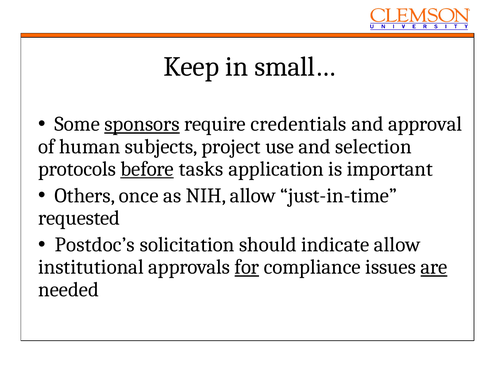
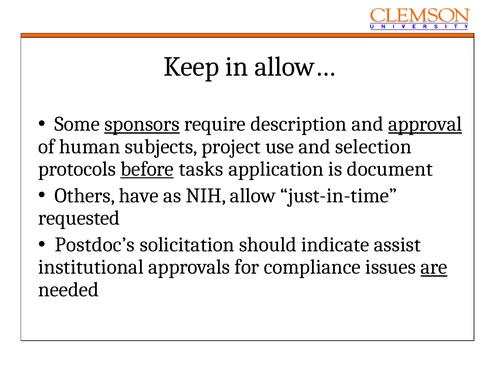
small…: small… -> allow… (295, 67)
credentials: credentials -> description (299, 124)
approval underline: none -> present (425, 124)
important: important -> document (390, 169)
once: once -> have (139, 196)
indicate allow: allow -> assist (397, 245)
for underline: present -> none (247, 267)
